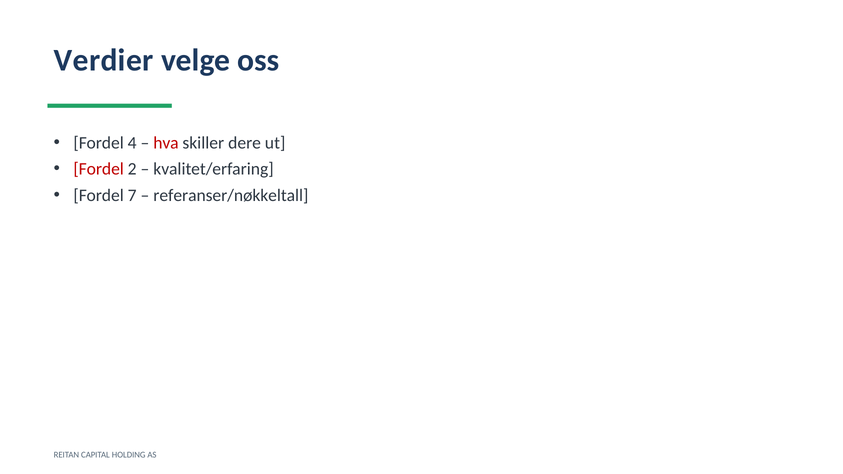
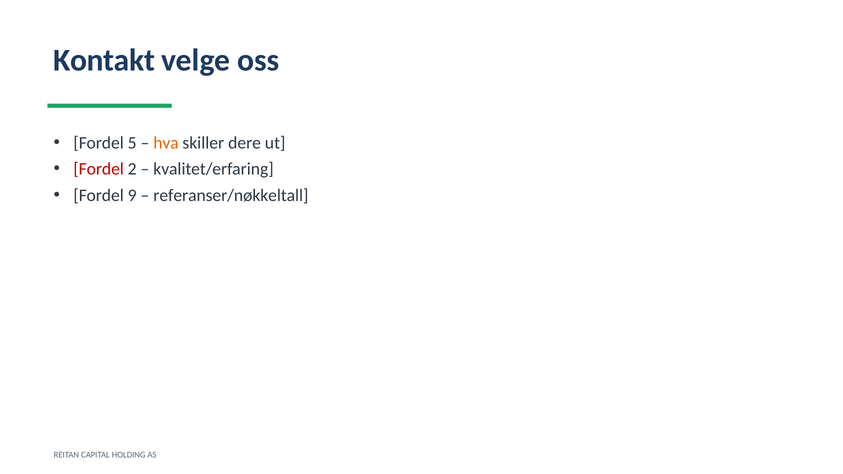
Verdier: Verdier -> Kontakt (104, 60)
4: 4 -> 5 (132, 143)
hva colour: red -> orange (166, 143)
7: 7 -> 9 (132, 195)
